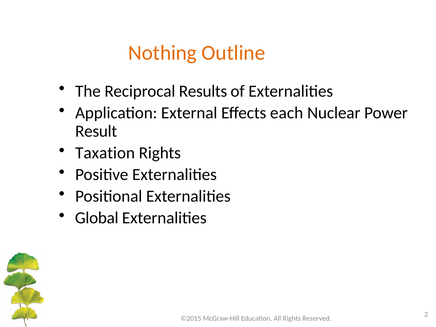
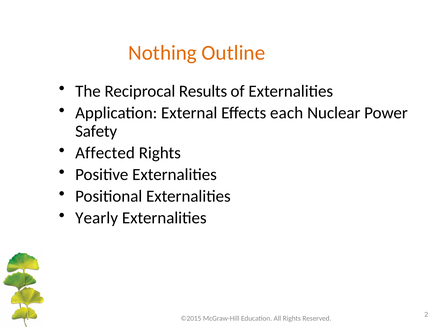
Result: Result -> Safety (96, 131)
Taxation: Taxation -> Affected (105, 153)
Global: Global -> Yearly (97, 218)
